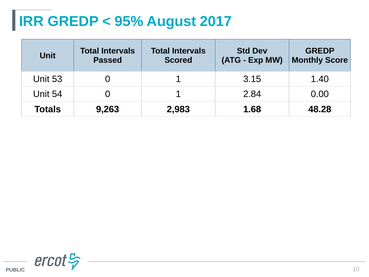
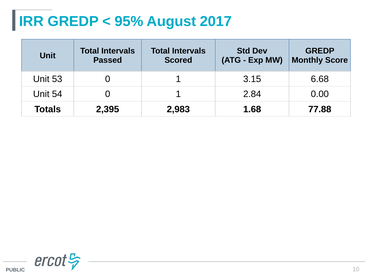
1.40: 1.40 -> 6.68 (320, 79)
9,263: 9,263 -> 2,395 (108, 109)
48.28: 48.28 -> 77.88 (320, 109)
